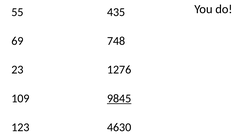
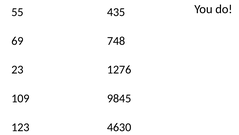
9845 underline: present -> none (119, 98)
